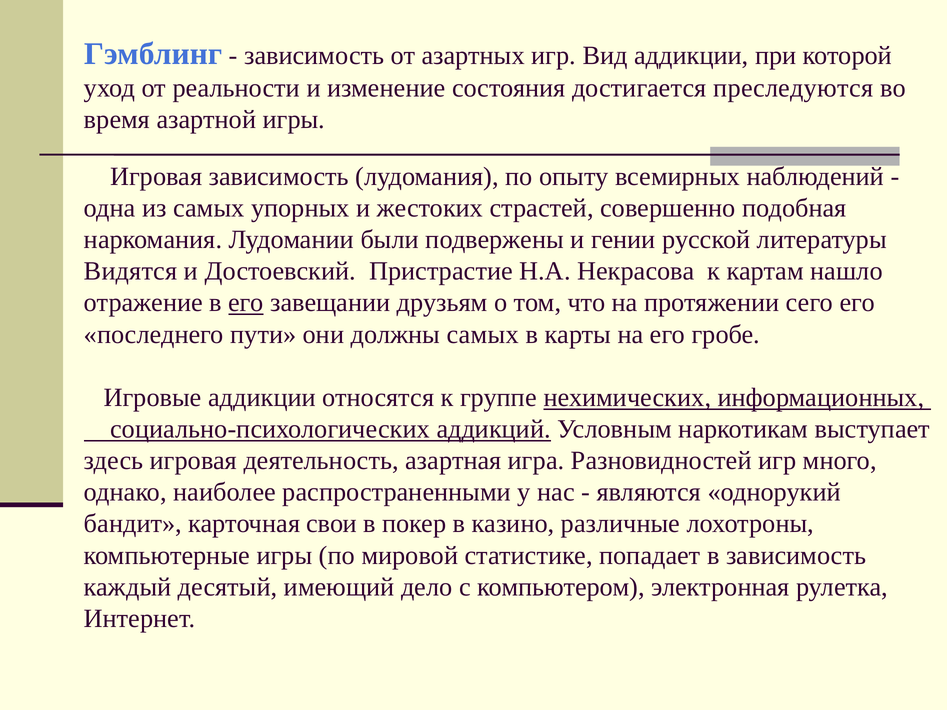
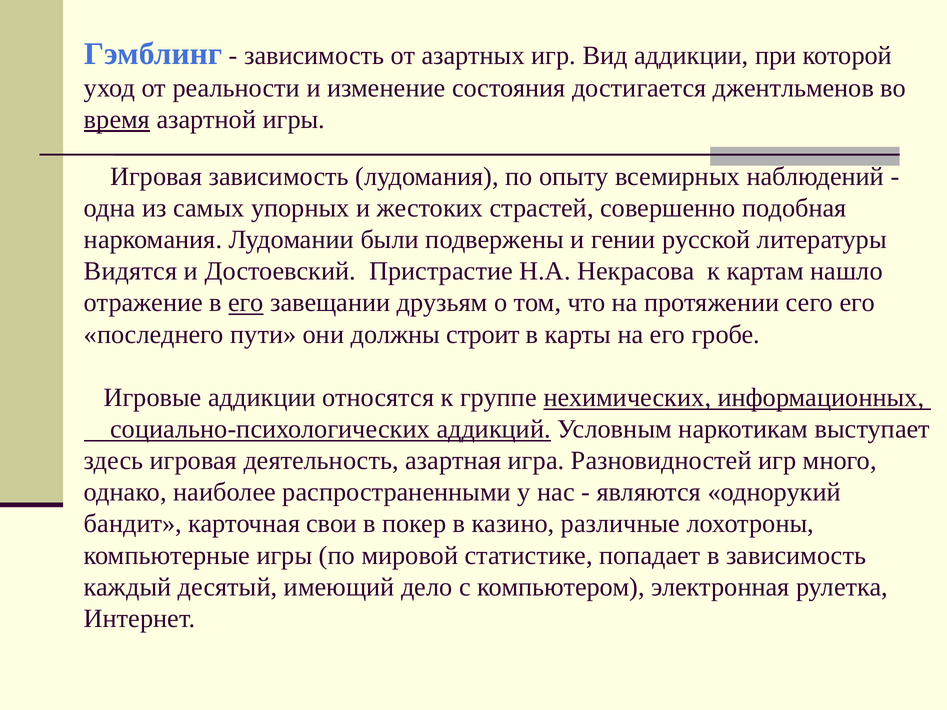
преследуются: преследуются -> джентльменов (793, 88)
время underline: none -> present (117, 120)
должны самых: самых -> строит (483, 334)
